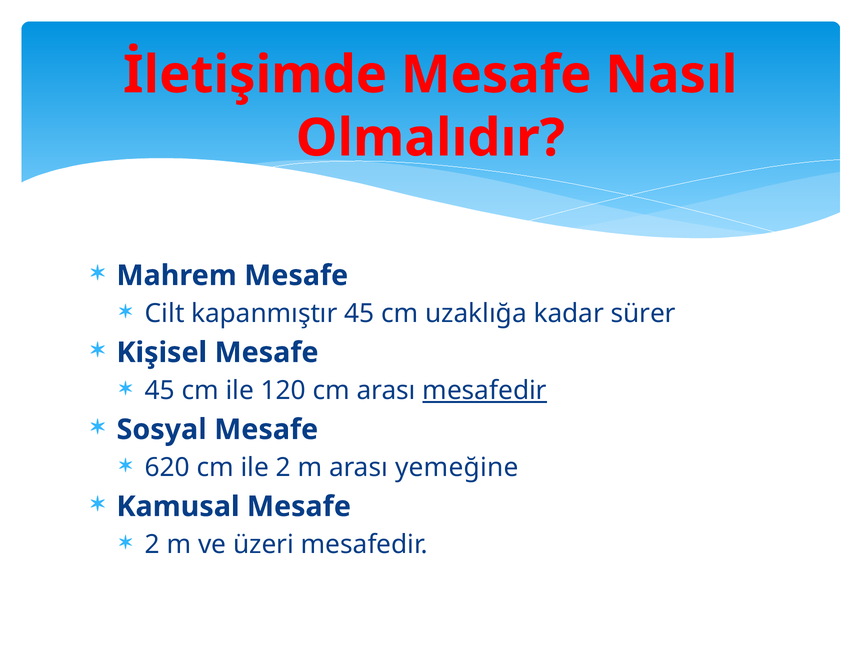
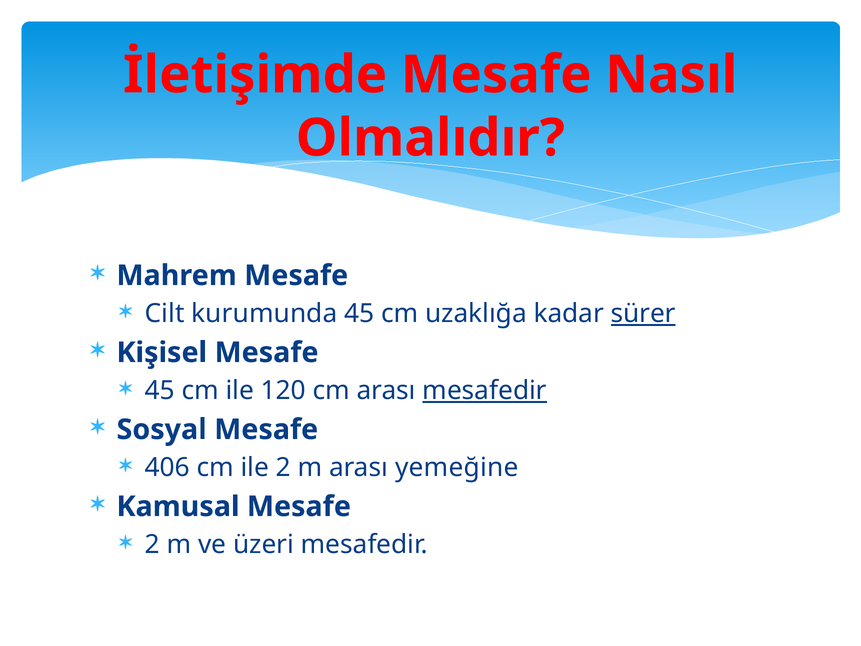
kapanmıştır: kapanmıştır -> kurumunda (264, 314)
sürer underline: none -> present (643, 314)
620: 620 -> 406 (168, 468)
